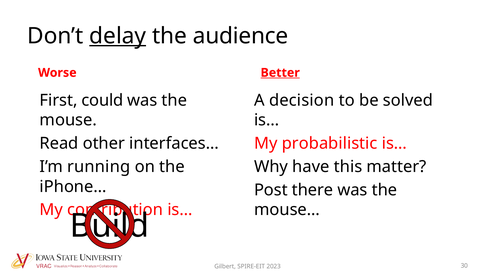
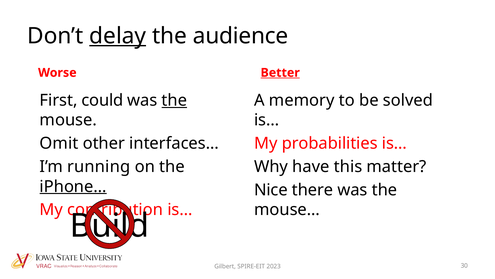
the underline: none -> present (174, 100)
decision: decision -> memory (302, 100)
Read: Read -> Omit (59, 143)
probabilistic: probabilistic -> probabilities (330, 143)
iPhone… underline: none -> present (73, 186)
Post: Post -> Nice (271, 190)
